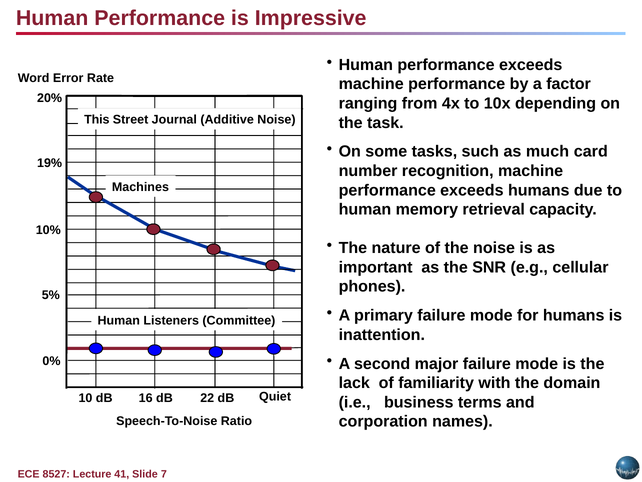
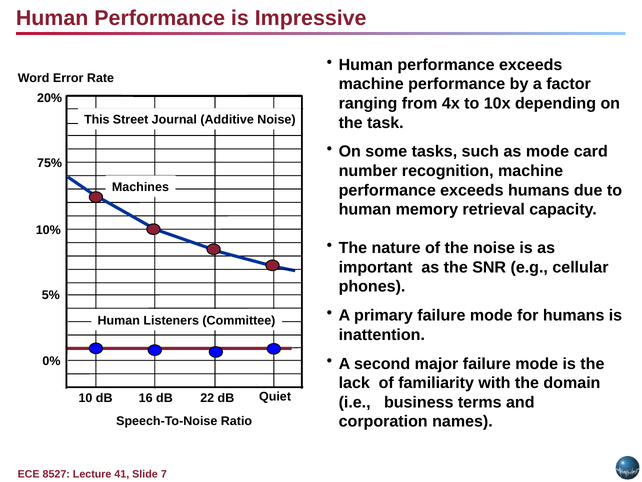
as much: much -> mode (548, 151)
19%: 19% -> 75% (50, 163)
